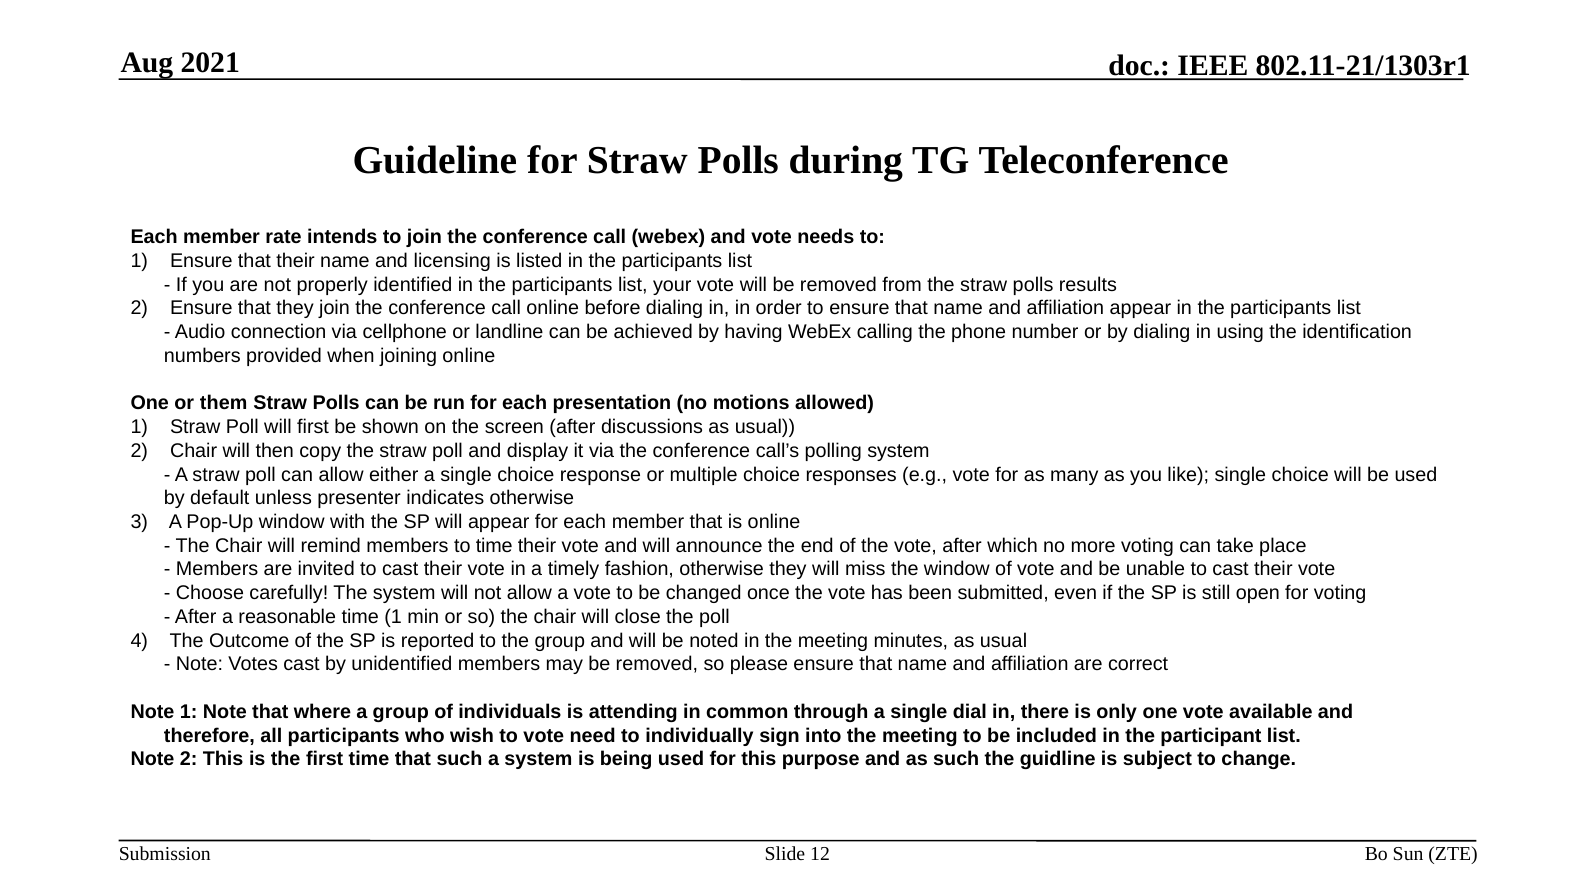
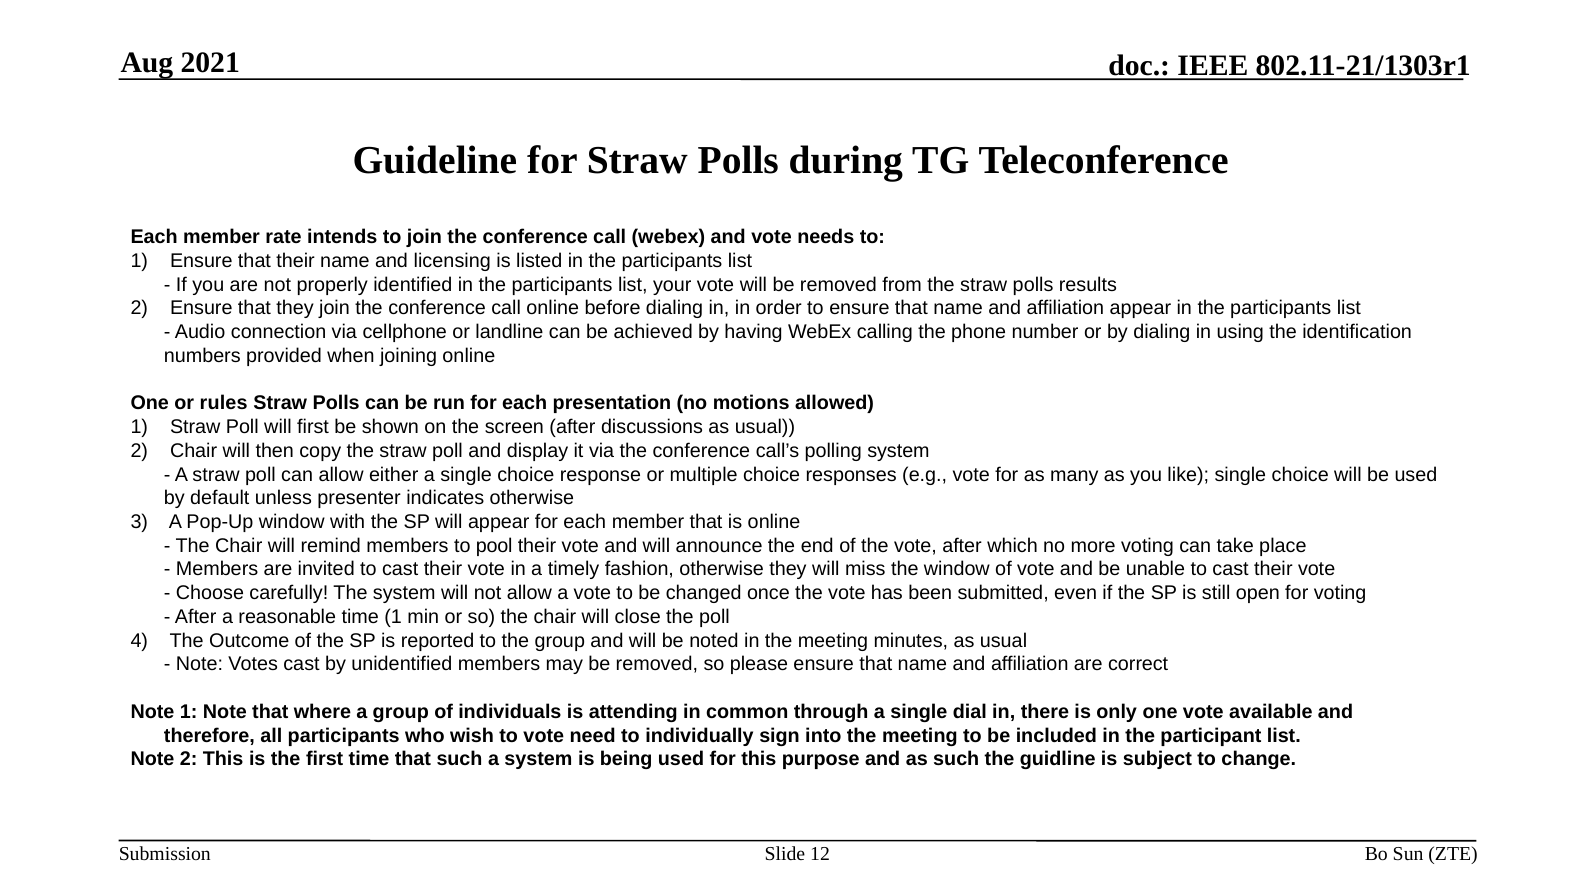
them: them -> rules (224, 403)
to time: time -> pool (494, 546)
